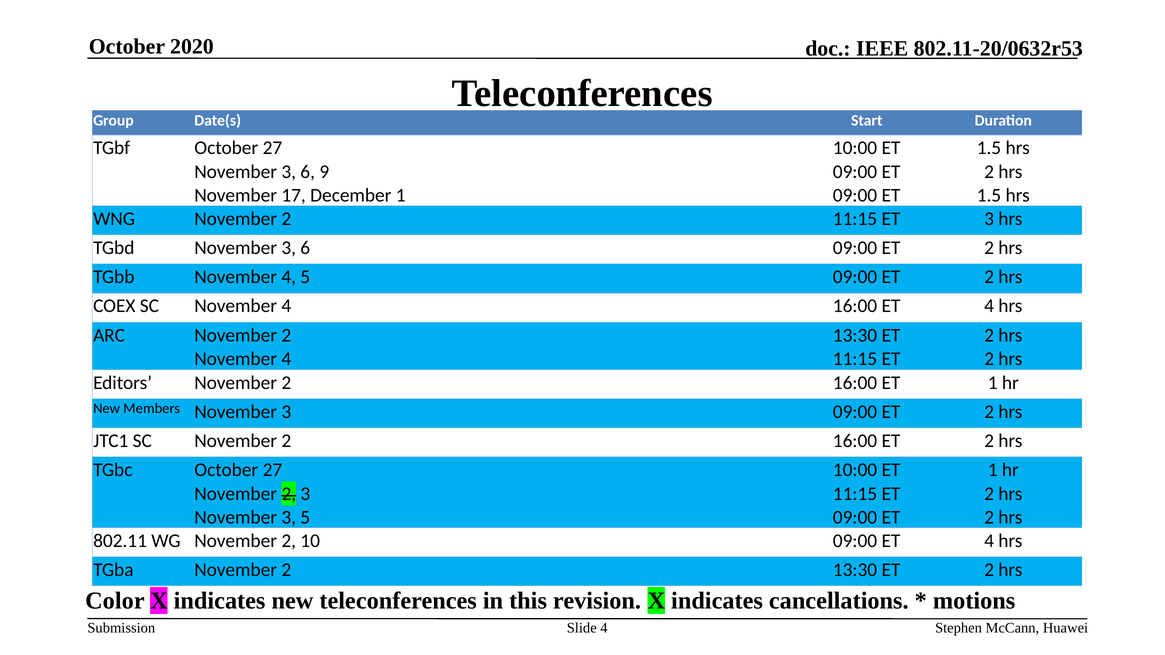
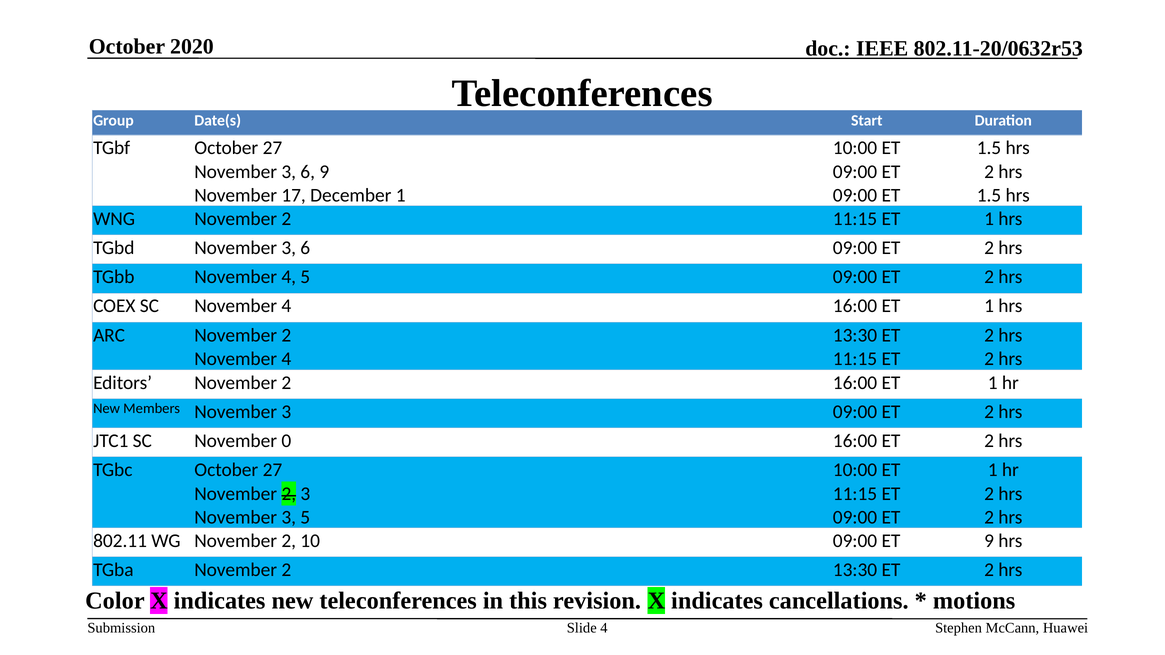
11:15 ET 3: 3 -> 1 (989, 219)
4 16:00 ET 4: 4 -> 1 (989, 306)
SC November 2: 2 -> 0 (286, 441)
09:00 ET 4: 4 -> 9 (989, 541)
